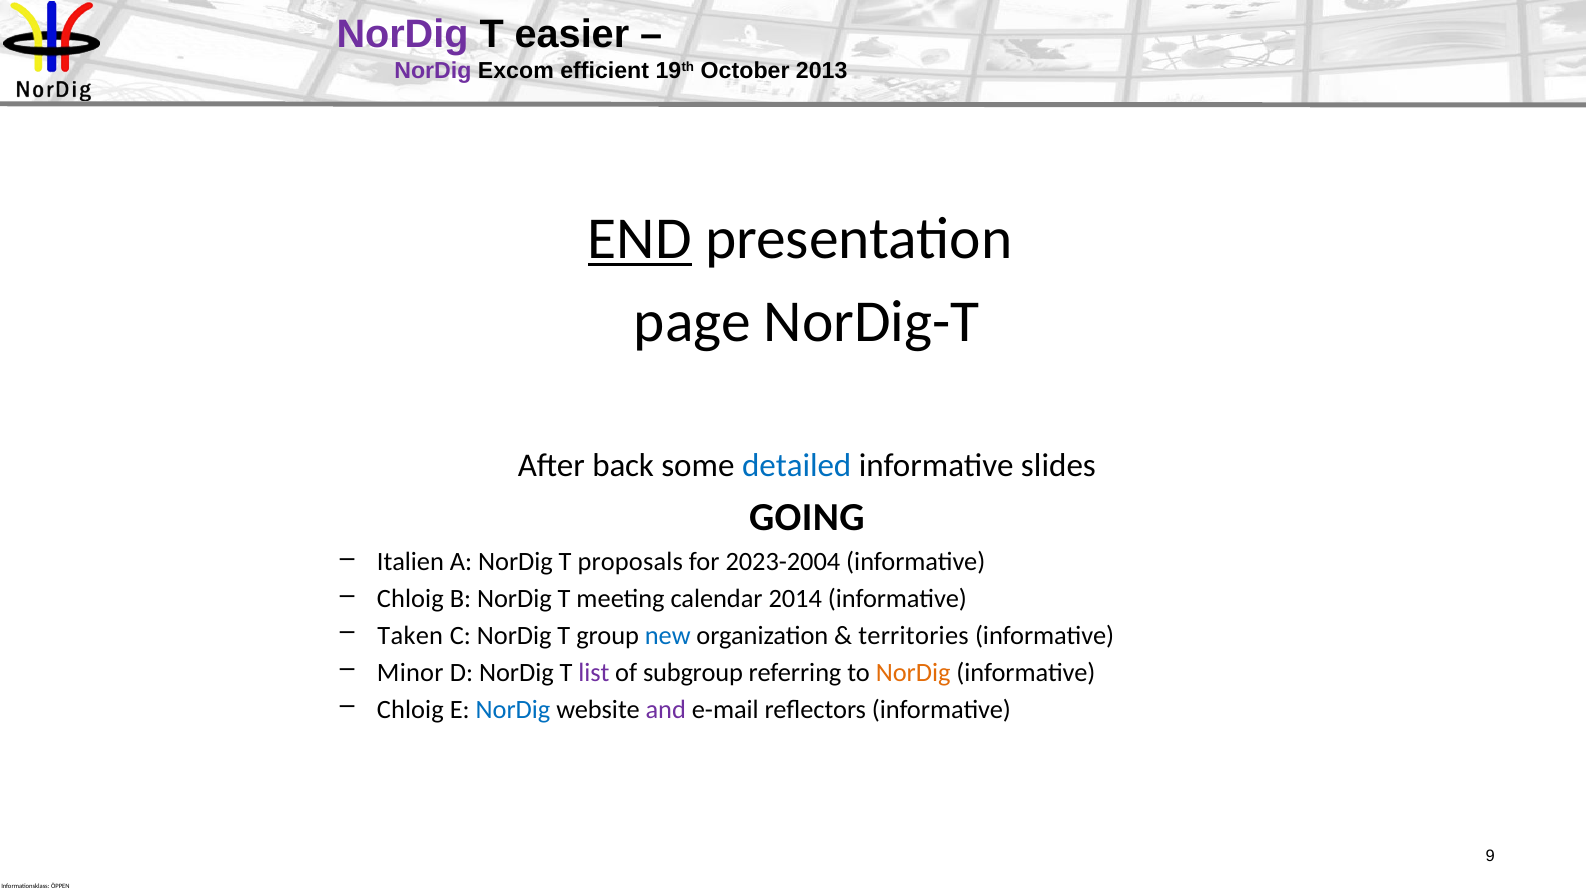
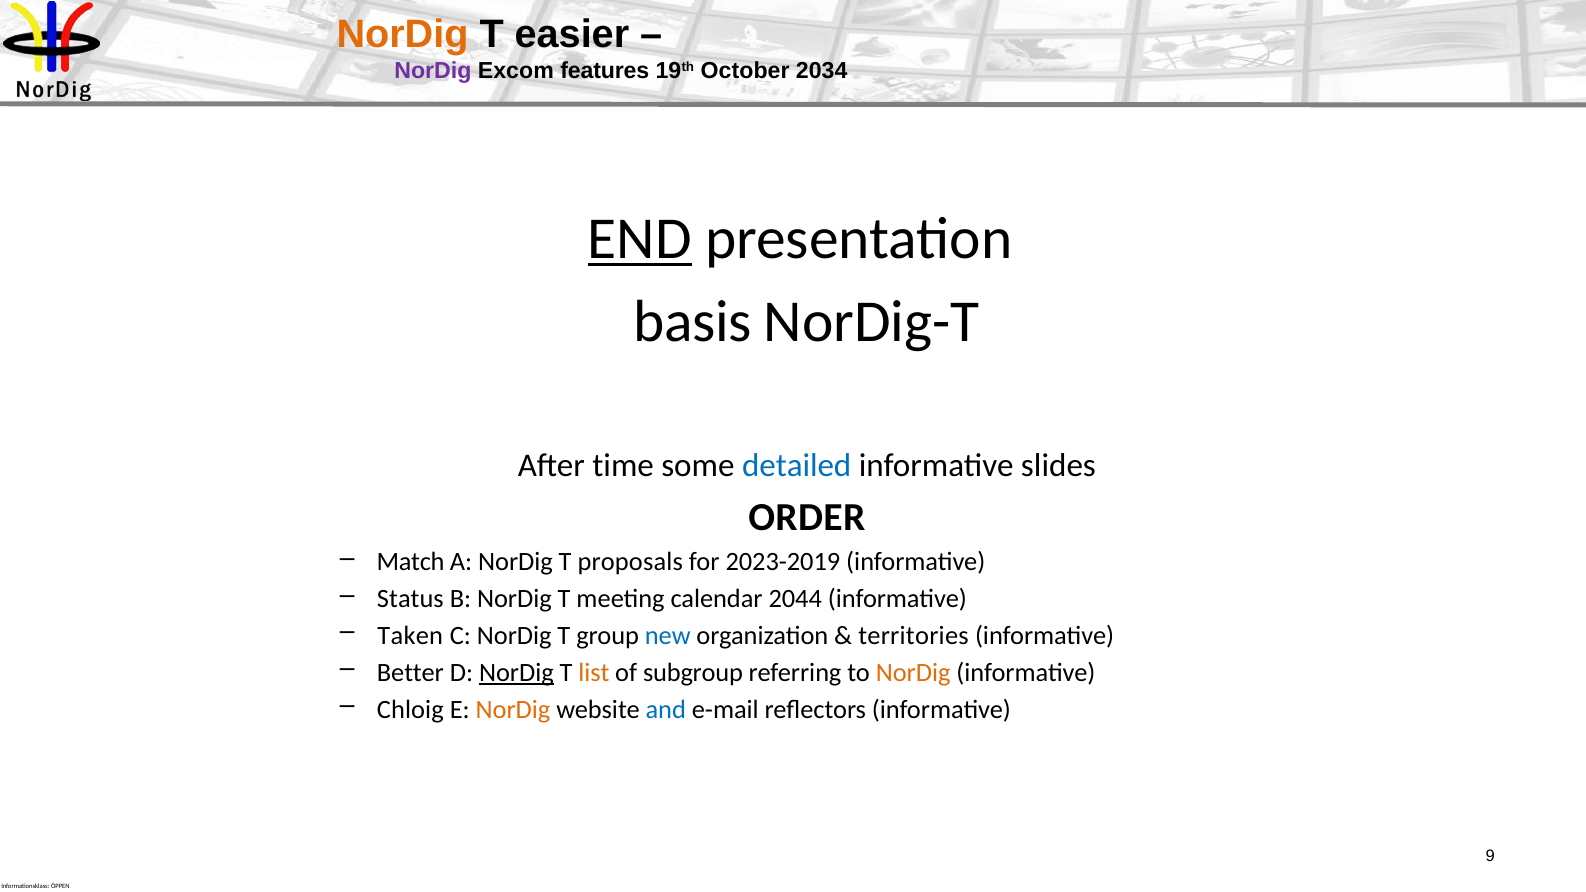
NorDig colour: purple -> orange (403, 34)
efficient: efficient -> features (605, 71)
2013: 2013 -> 2034 (822, 71)
page: page -> basis (693, 322)
back: back -> time (623, 466)
GOING: GOING -> ORDER (807, 518)
Italien: Italien -> Match (411, 562)
2023-2004: 2023-2004 -> 2023-2019 (783, 562)
Chloig: Chloig -> Status (410, 599)
2014: 2014 -> 2044 (795, 599)
Minor: Minor -> Better (410, 673)
NorDig underline: none -> present (516, 673)
list colour: purple -> orange (594, 673)
NorDig colour: blue -> orange (513, 710)
and colour: purple -> blue (666, 710)
